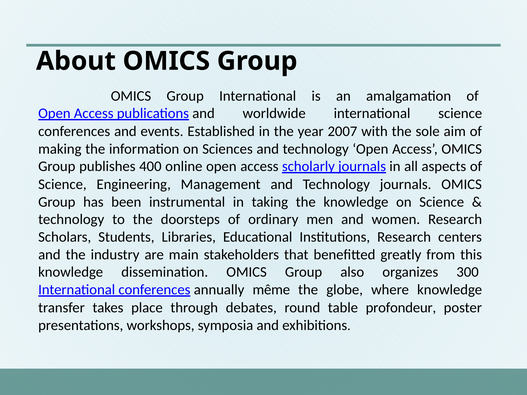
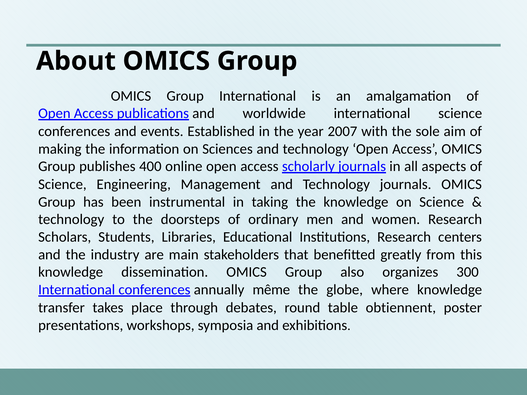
profondeur: profondeur -> obtiennent (401, 308)
